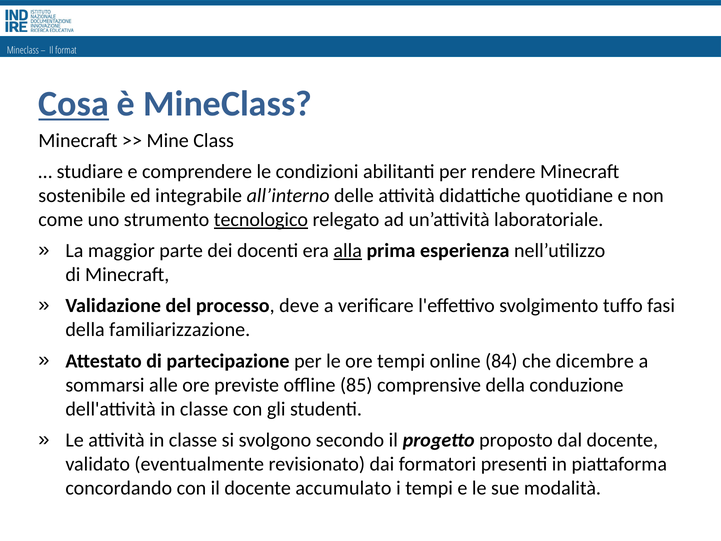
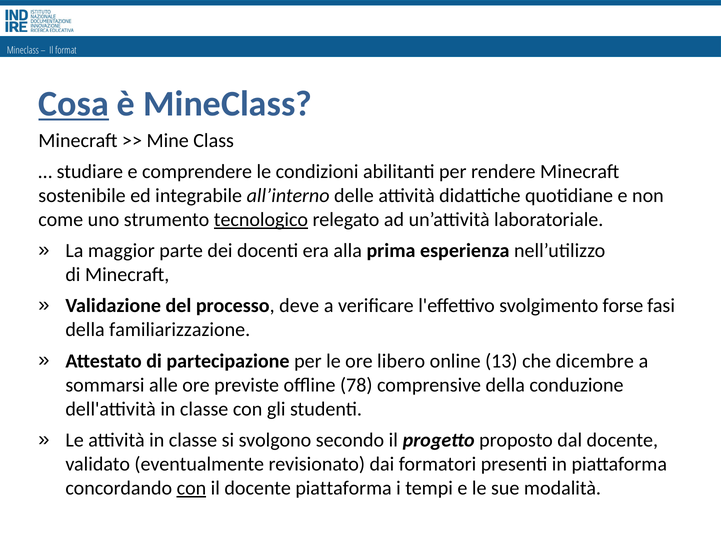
alla underline: present -> none (348, 251)
tuffo: tuffo -> forse (623, 306)
ore tempi: tempi -> libero (401, 361)
84: 84 -> 13 (501, 361)
85: 85 -> 78 (356, 385)
con underline: none -> present (191, 488)
docente accumulato: accumulato -> piattaforma (344, 488)
